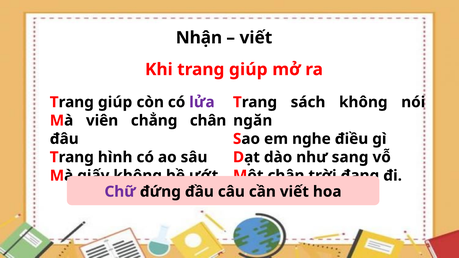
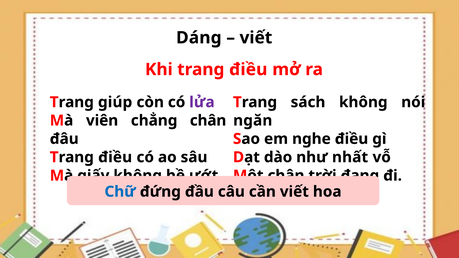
Nhận: Nhận -> Dáng (199, 38)
Khi trang giúp: giúp -> điều (248, 70)
hình: hình -> điều (115, 157)
sang: sang -> nhất (350, 157)
Chữ colour: purple -> blue (120, 192)
